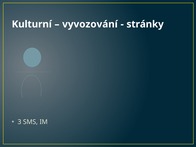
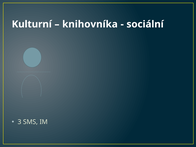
vyvozování: vyvozování -> knihovníka (90, 24)
stránky: stránky -> sociální (145, 24)
